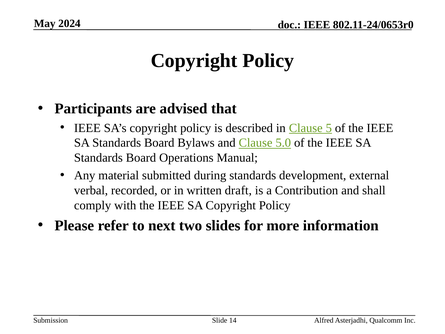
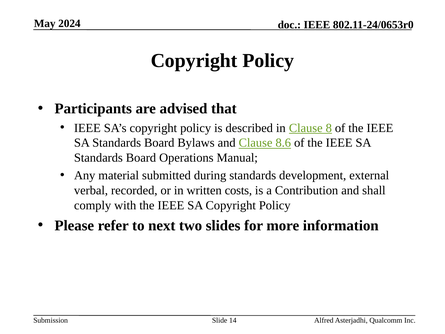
5: 5 -> 8 (329, 128)
5.0: 5.0 -> 8.6 (283, 143)
draft: draft -> costs (238, 190)
